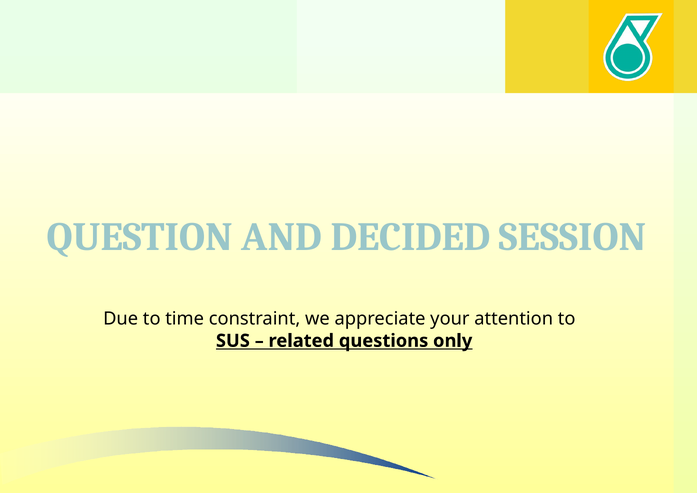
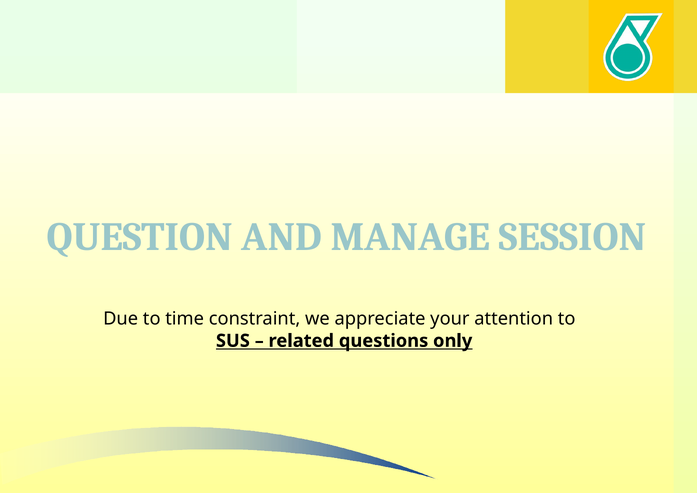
DECIDED: DECIDED -> MANAGE (410, 237)
